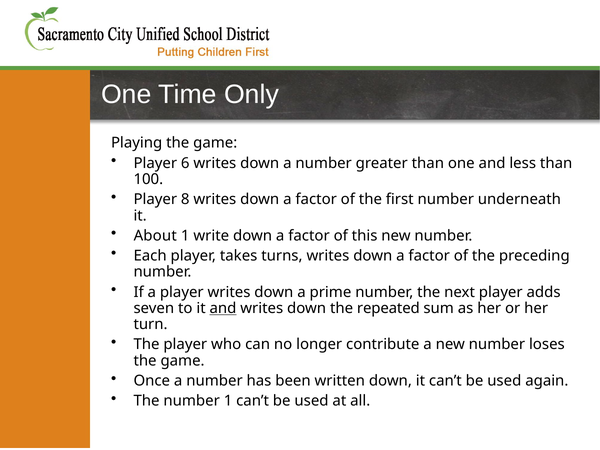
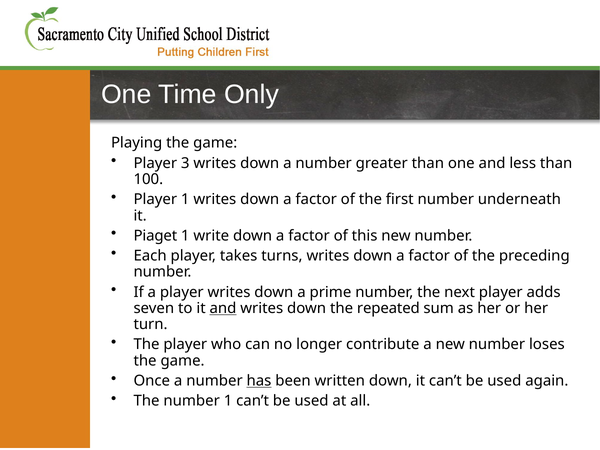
6: 6 -> 3 (185, 163)
Player 8: 8 -> 1 (185, 199)
About: About -> Piaget (155, 236)
has underline: none -> present (259, 381)
